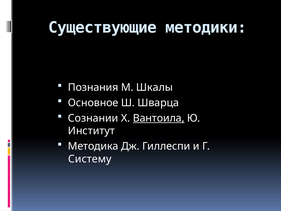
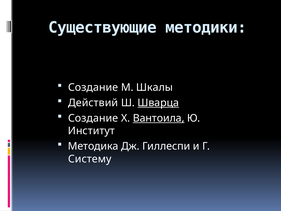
Познания: Познания -> Создание (93, 87)
Основное: Основное -> Действий (93, 103)
Шварца underline: none -> present (158, 103)
Сознании: Сознании -> Создание (93, 118)
